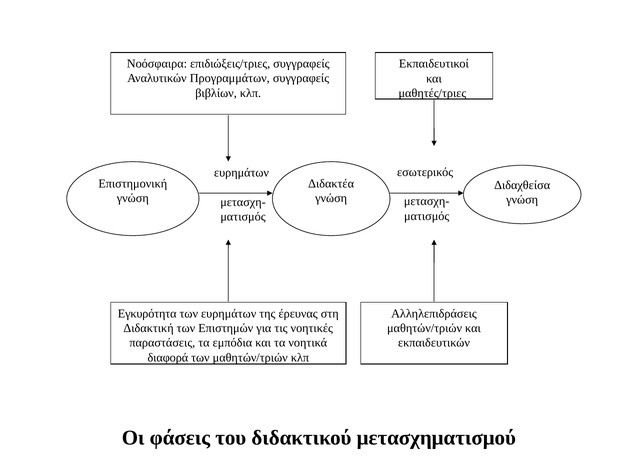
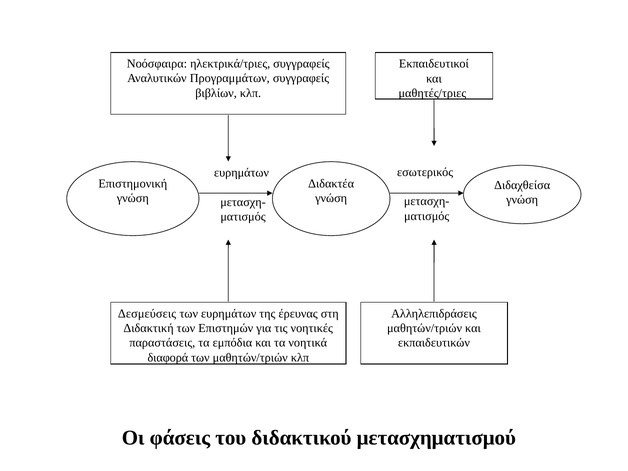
επιδιώξεις/τριες: επιδιώξεις/τριες -> ηλεκτρικά/τριες (230, 64)
Εγκυρότητα: Εγκυρότητα -> Δεσμεύσεις (147, 314)
